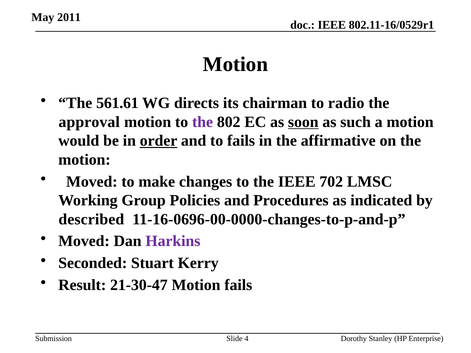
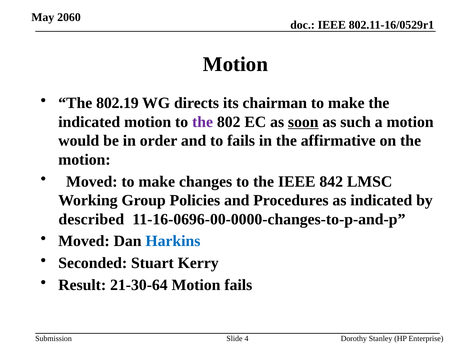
2011: 2011 -> 2060 (69, 17)
561.61: 561.61 -> 802.19 (117, 103)
chairman to radio: radio -> make (346, 103)
approval: approval -> indicated (89, 122)
order underline: present -> none (159, 141)
702: 702 -> 842 (331, 182)
Harkins colour: purple -> blue (173, 241)
21-30-47: 21-30-47 -> 21-30-64 (139, 285)
